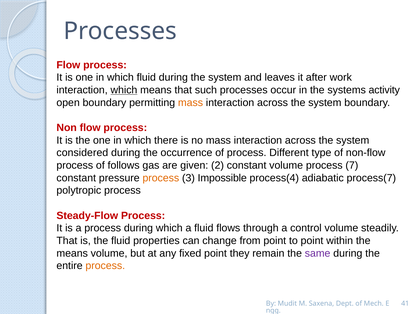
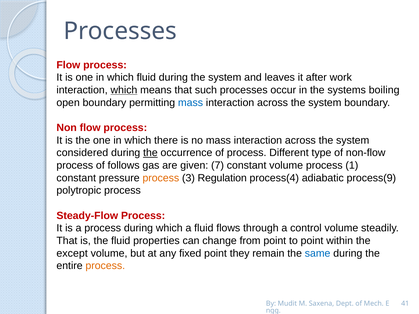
activity: activity -> boiling (384, 90)
mass colour: orange -> blue (191, 103)
the underline: none -> present (150, 153)
2: 2 -> 7 (218, 165)
7: 7 -> 1 (352, 165)
Impossible: Impossible -> Regulation (222, 178)
process(7: process(7 -> process(9 (371, 178)
means: means -> except (72, 253)
same colour: purple -> blue (318, 253)
